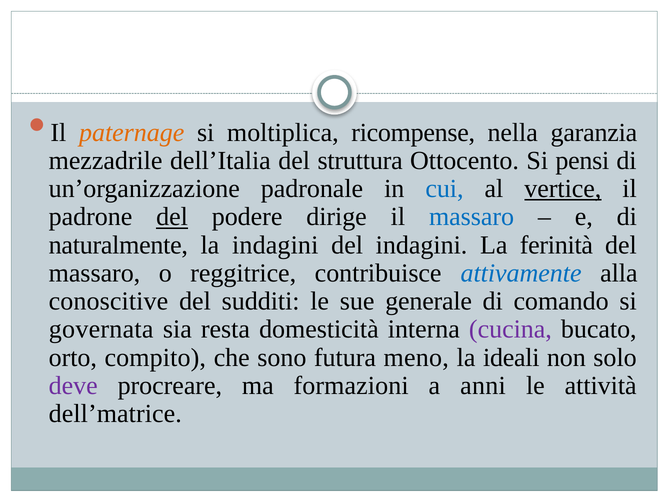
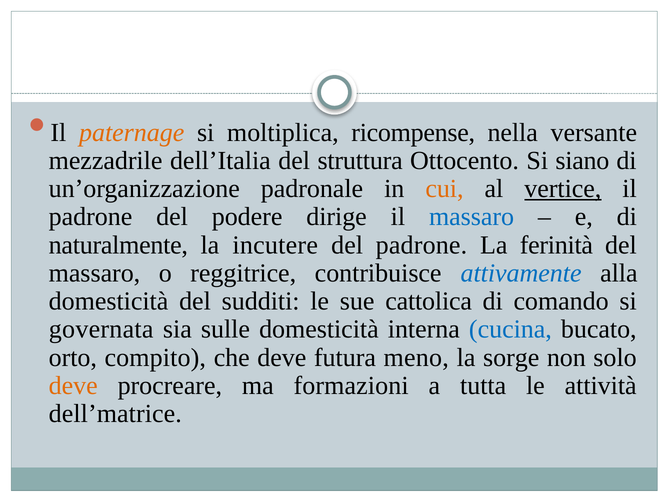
garanzia: garanzia -> versante (594, 132)
pensi: pensi -> siano (582, 161)
cui colour: blue -> orange (444, 189)
del underline: present -> none (172, 217)
la indagini: indagini -> incutere (275, 245)
del indagini: indagini -> padrone (421, 245)
conoscitive: conoscitive -> domesticità (109, 301)
generale: generale -> cattolica (429, 301)
resta: resta -> sulle (225, 329)
cucina colour: purple -> blue (510, 329)
che sono: sono -> deve (282, 357)
ideali: ideali -> sorge (511, 357)
deve colour: purple -> orange (73, 385)
anni: anni -> tutta (483, 385)
